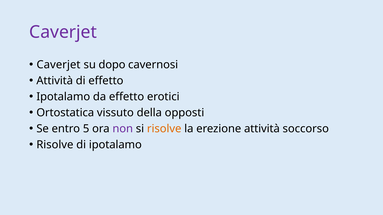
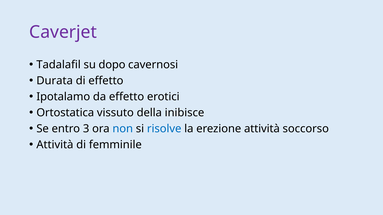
Caverjet: Caverjet -> Tadalafil (59, 65)
Attività: Attività -> Durata (55, 81)
opposti: opposti -> inibisce (184, 113)
5: 5 -> 3 (86, 129)
non colour: purple -> blue (123, 129)
risolve colour: orange -> blue (164, 129)
Risolve: Risolve -> Attività (55, 145)
di ipotalamo: ipotalamo -> femminile (115, 145)
